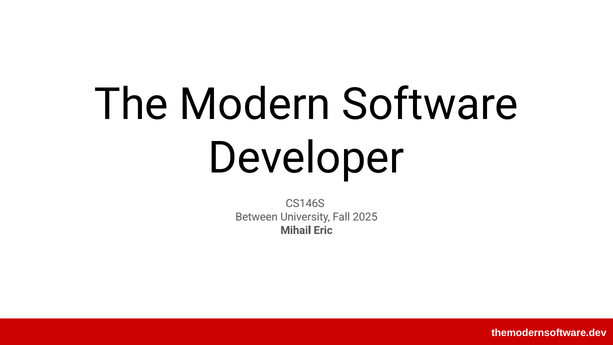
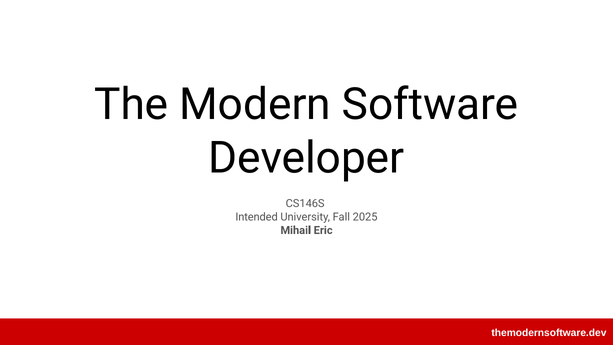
Between: Between -> Intended (257, 217)
